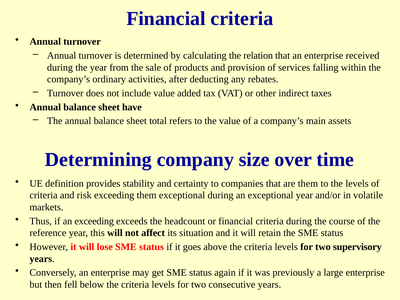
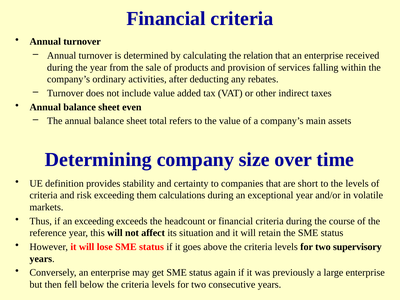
have: have -> even (132, 107)
are them: them -> short (308, 183)
them exceptional: exceptional -> calculations (182, 195)
